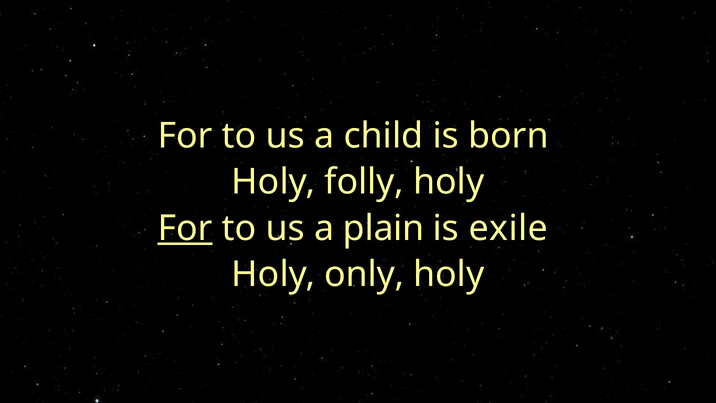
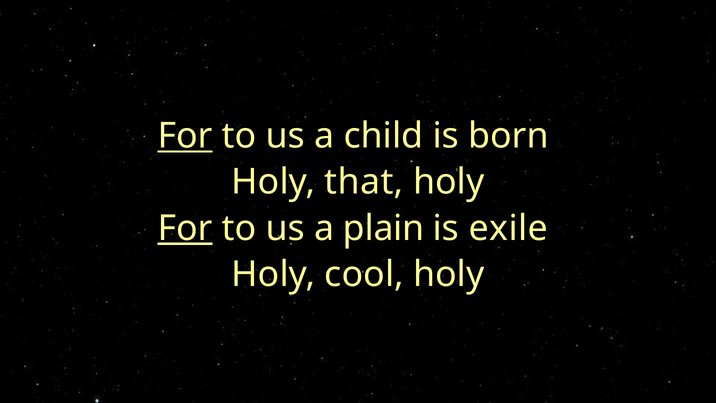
For underline: none -> present (185, 136)
folly: folly -> that (364, 182)
only: only -> cool (364, 274)
